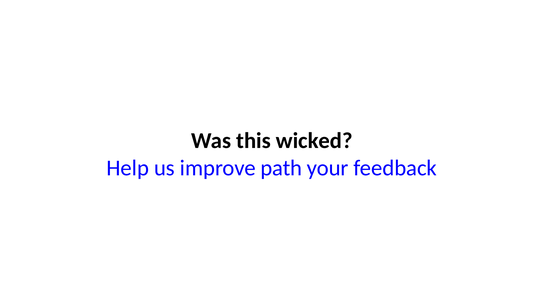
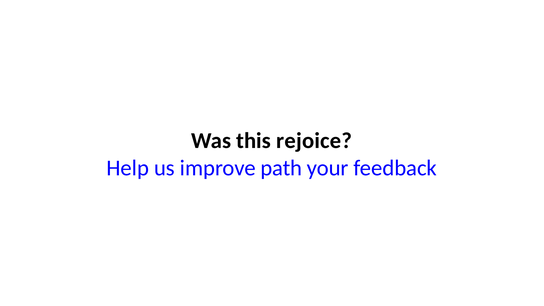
wicked: wicked -> rejoice (314, 141)
